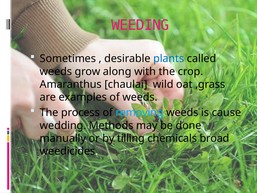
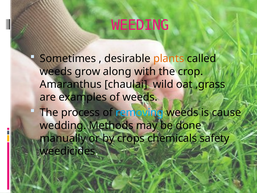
plants colour: blue -> orange (169, 59)
tilling: tilling -> crops (131, 138)
broad: broad -> safety (215, 138)
